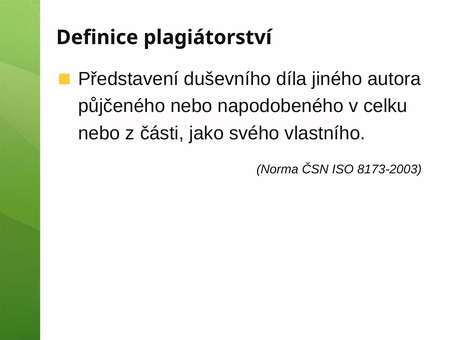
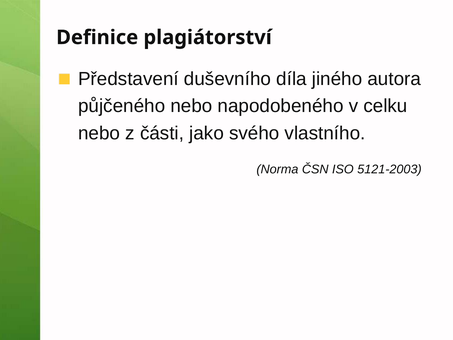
8173-2003: 8173-2003 -> 5121-2003 (389, 169)
